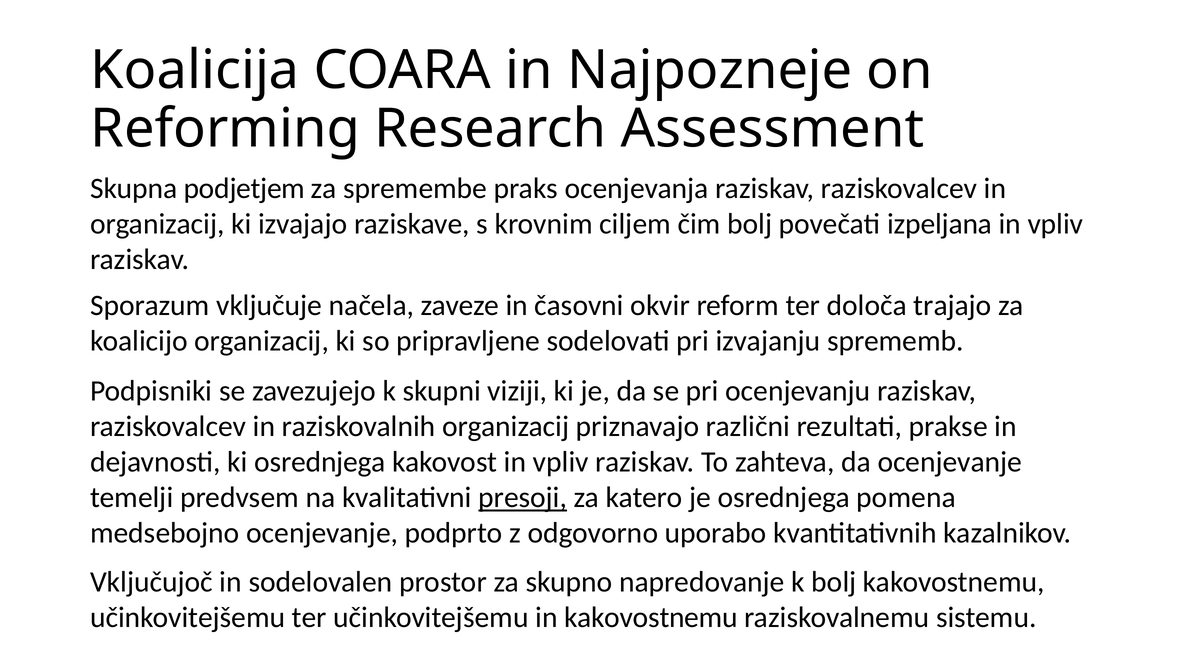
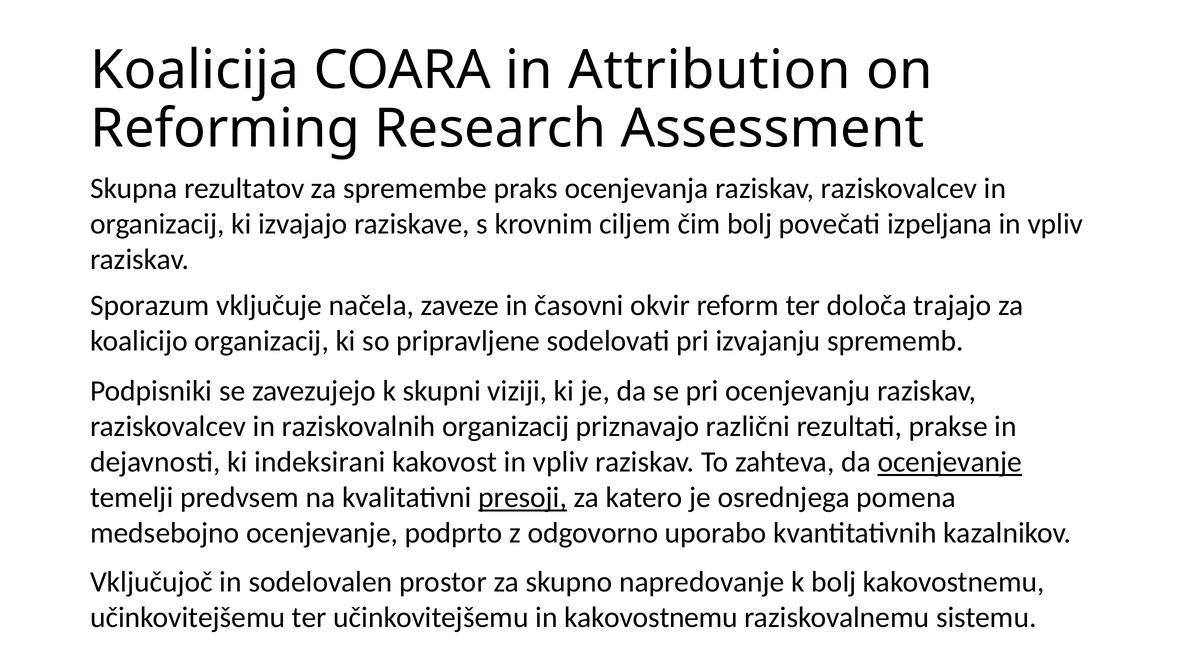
Najpozneje: Najpozneje -> Attribution (710, 70)
podjetjem: podjetjem -> rezultatov (244, 188)
ki osrednjega: osrednjega -> indeksirani (320, 462)
ocenjevanje underline: none -> present (950, 462)
